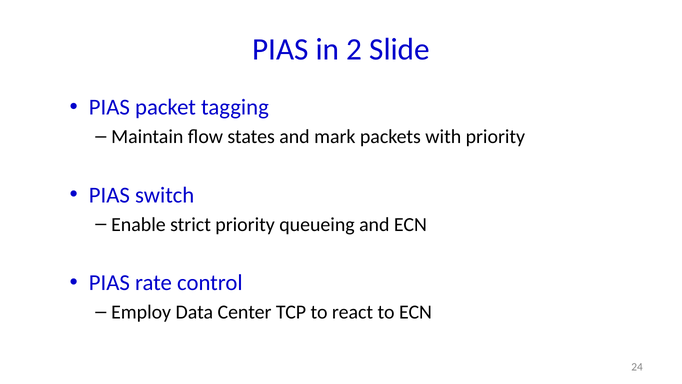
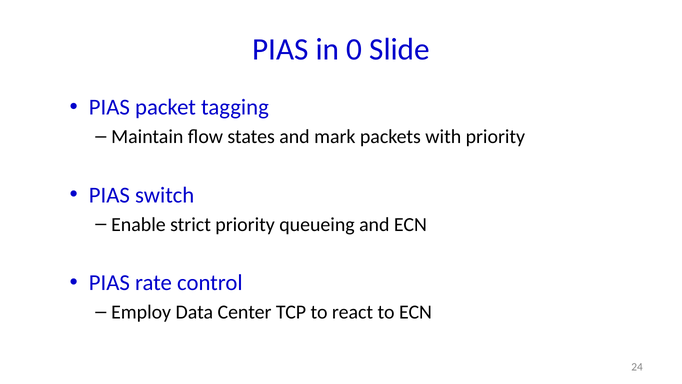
2: 2 -> 0 (354, 50)
